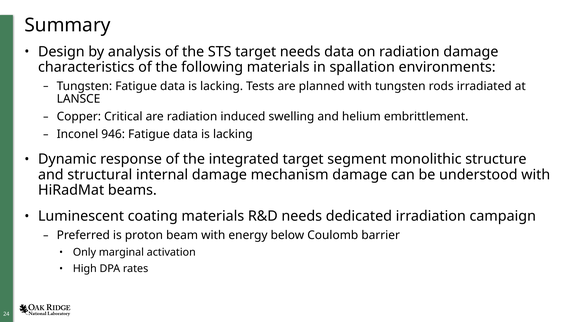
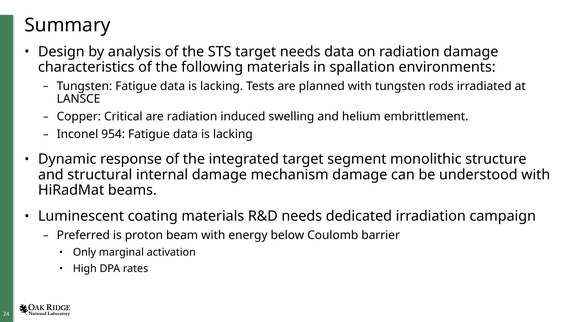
946: 946 -> 954 (113, 134)
